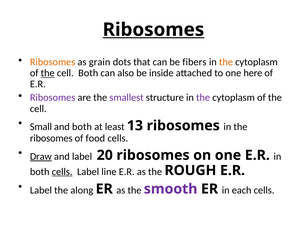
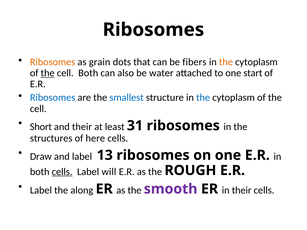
Ribosomes underline: present -> none (153, 30)
inside: inside -> water (161, 73)
here: here -> start (253, 73)
Ribosomes colour: purple -> blue (53, 98)
smallest colour: purple -> blue (127, 98)
the colour: purple -> blue (203, 98)
Small: Small -> Short (41, 127)
and both: both -> their (82, 127)
13: 13 -> 31 (135, 126)
ribosomes: ribosomes -> structures (51, 138)
food: food -> here (95, 138)
Draw underline: present -> none (41, 157)
20: 20 -> 13 (105, 155)
line: line -> will (109, 172)
in each: each -> their (242, 190)
